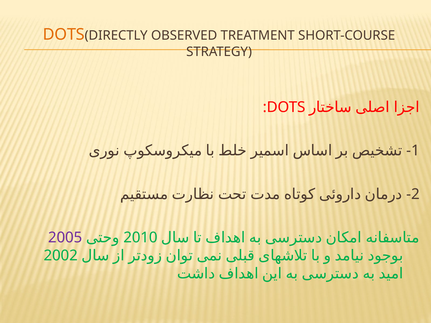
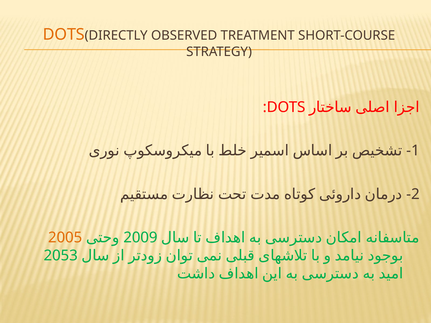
2005 colour: purple -> orange (65, 238)
2010: 2010 -> 2009 (140, 238)
2002: 2002 -> 2053 (61, 256)
